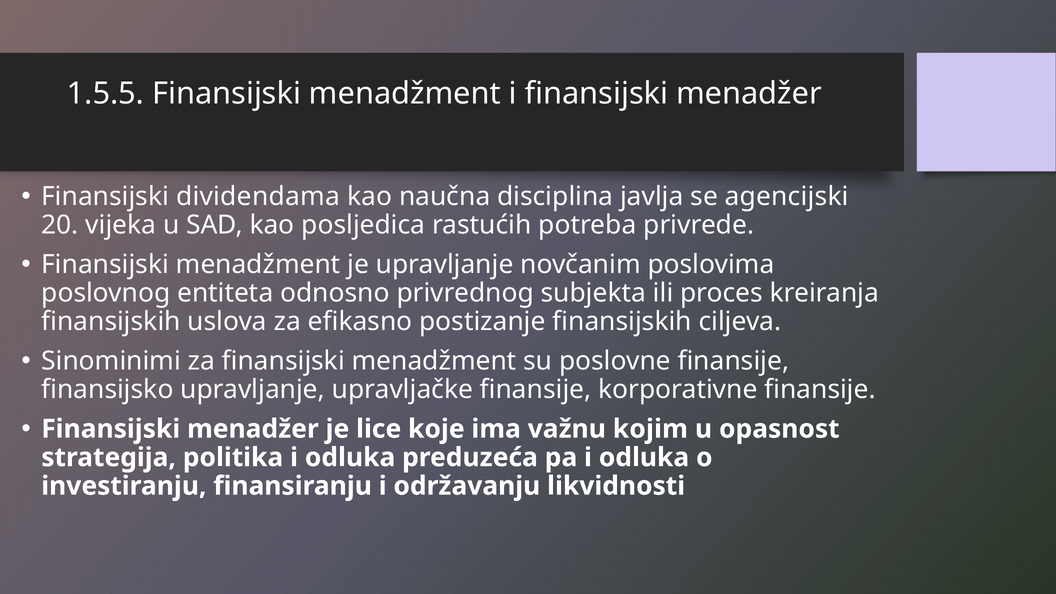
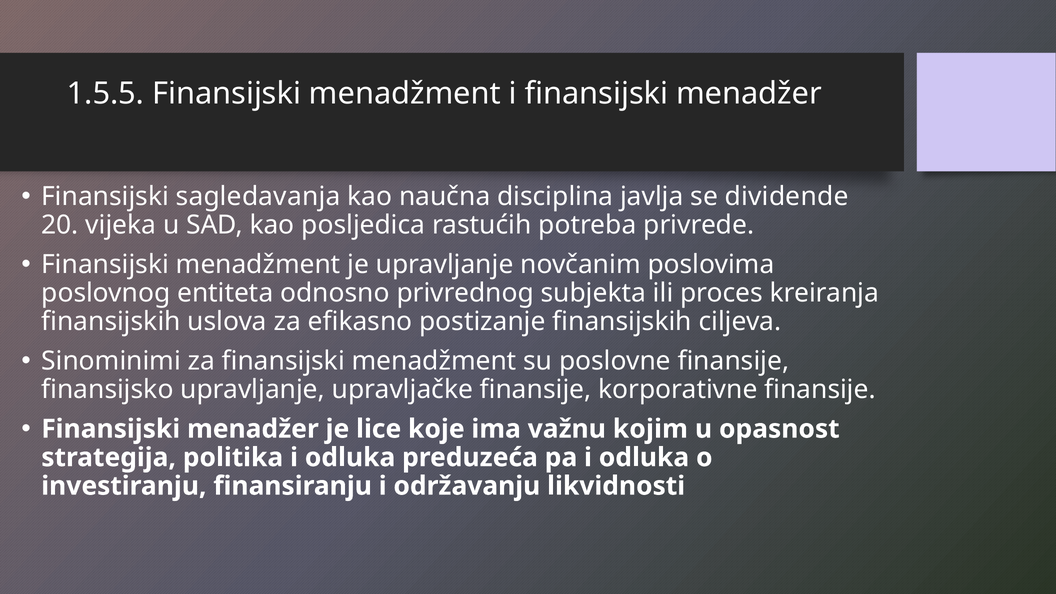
dividendama: dividendama -> sagledavanja (258, 196)
agencijski: agencijski -> dividende (787, 196)
